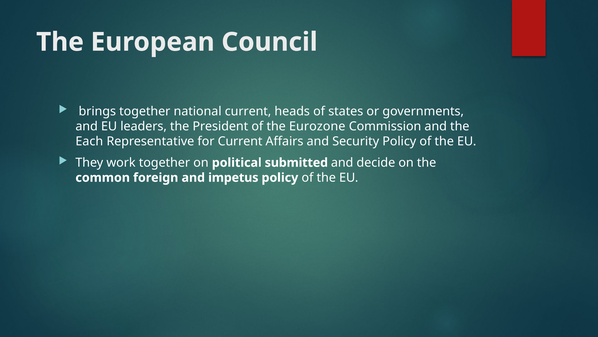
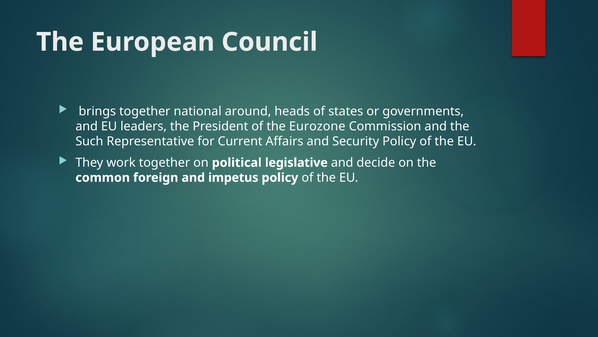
national current: current -> around (248, 111)
Each: Each -> Such (89, 141)
submitted: submitted -> legislative (296, 162)
